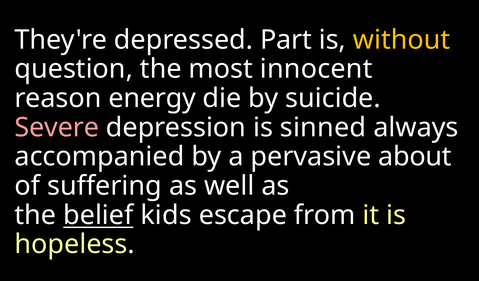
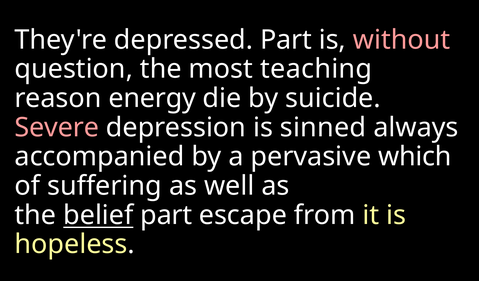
without colour: yellow -> pink (402, 40)
innocent: innocent -> teaching (316, 69)
about: about -> which (415, 156)
belief kids: kids -> part (166, 215)
